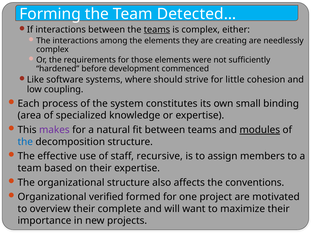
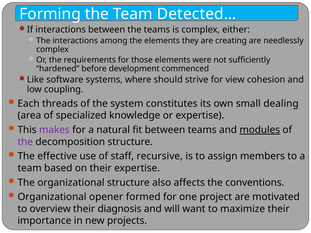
teams underline: present -> none (157, 30)
little: little -> view (235, 80)
process: process -> threads (60, 104)
binding: binding -> dealing (281, 104)
the colour: blue -> purple (25, 142)
verified: verified -> opener (106, 197)
complete: complete -> diagnosis (120, 209)
